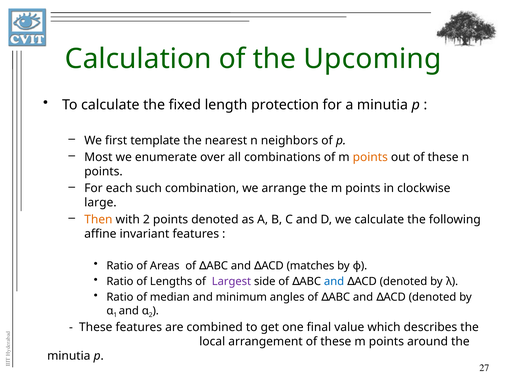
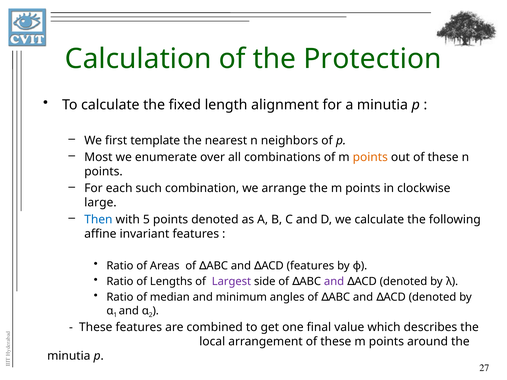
Upcoming: Upcoming -> Protection (373, 59)
protection: protection -> alignment (285, 105)
Then colour: orange -> blue (98, 220)
with 2: 2 -> 5 (146, 220)
matches: matches -> features (310, 266)
and colour: blue -> purple (334, 282)
